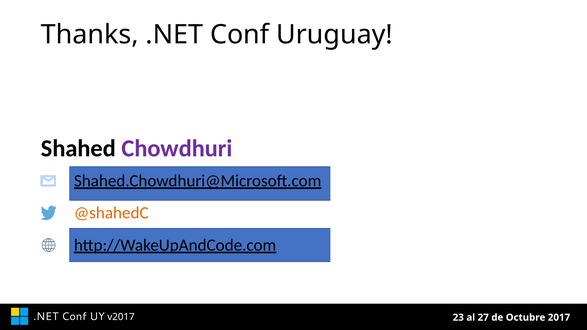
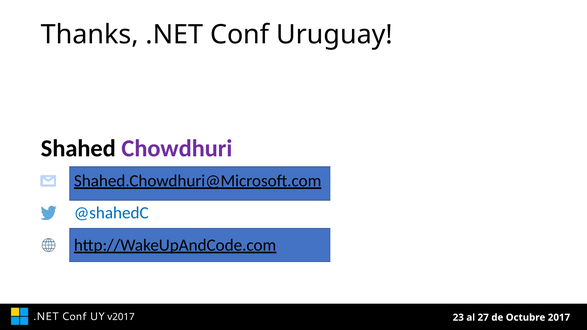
@shahedC colour: orange -> blue (111, 213)
